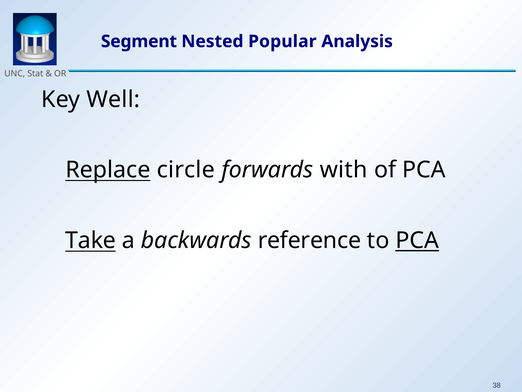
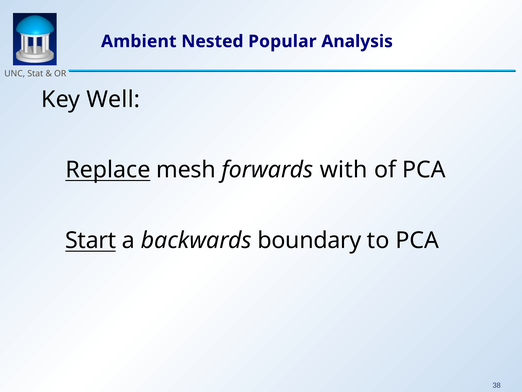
Segment: Segment -> Ambient (139, 41)
circle: circle -> mesh (186, 170)
Take: Take -> Start (91, 240)
reference: reference -> boundary (309, 240)
PCA underline: present -> none (417, 240)
